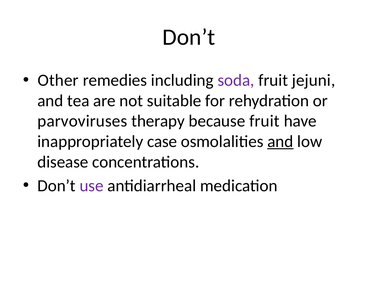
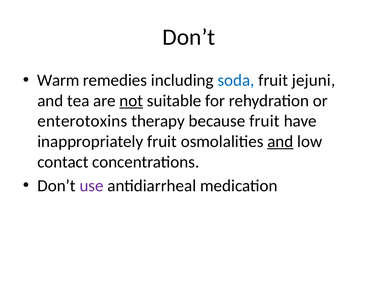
Other: Other -> Warm (58, 80)
soda colour: purple -> blue (236, 80)
not underline: none -> present (131, 101)
parvoviruses: parvoviruses -> enterotoxins (82, 121)
inappropriately case: case -> fruit (162, 142)
disease: disease -> contact (63, 162)
